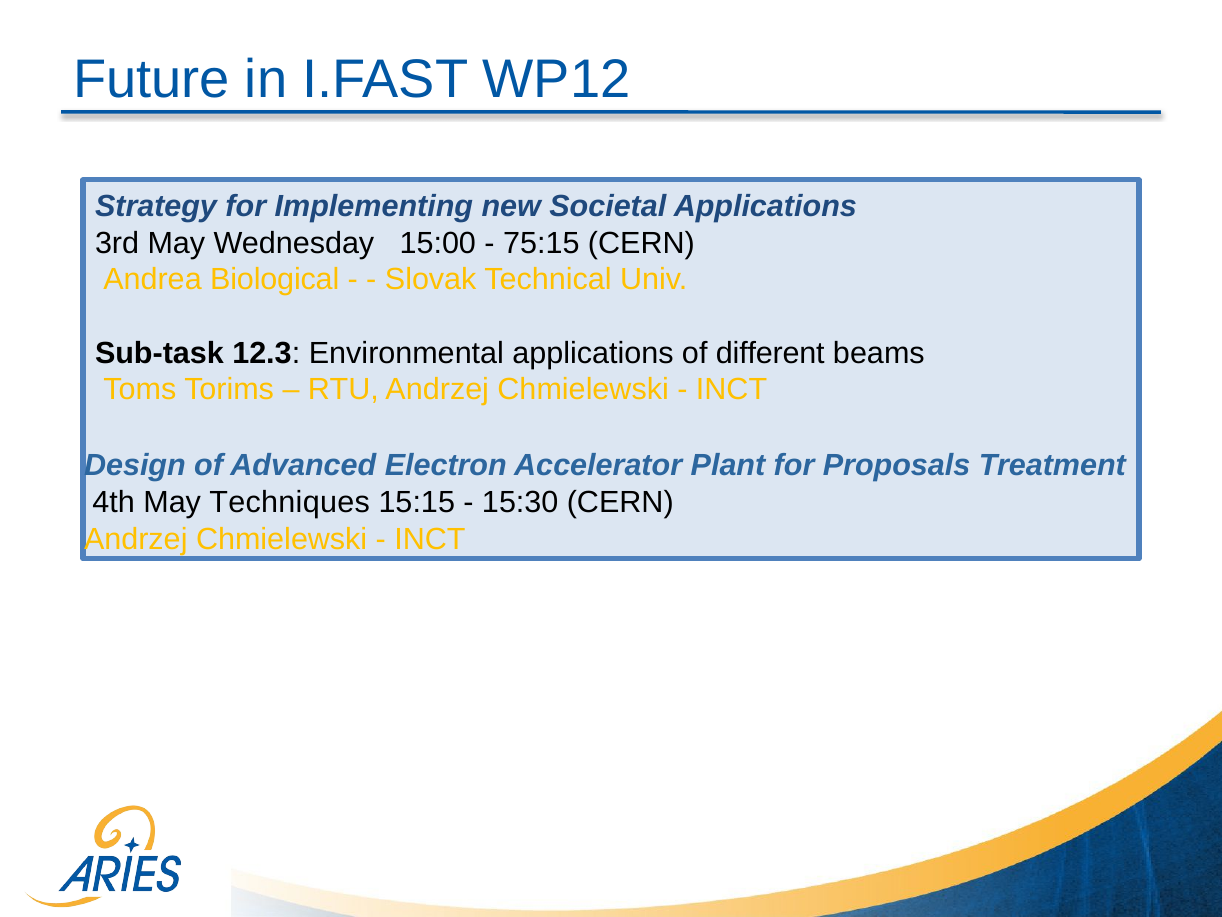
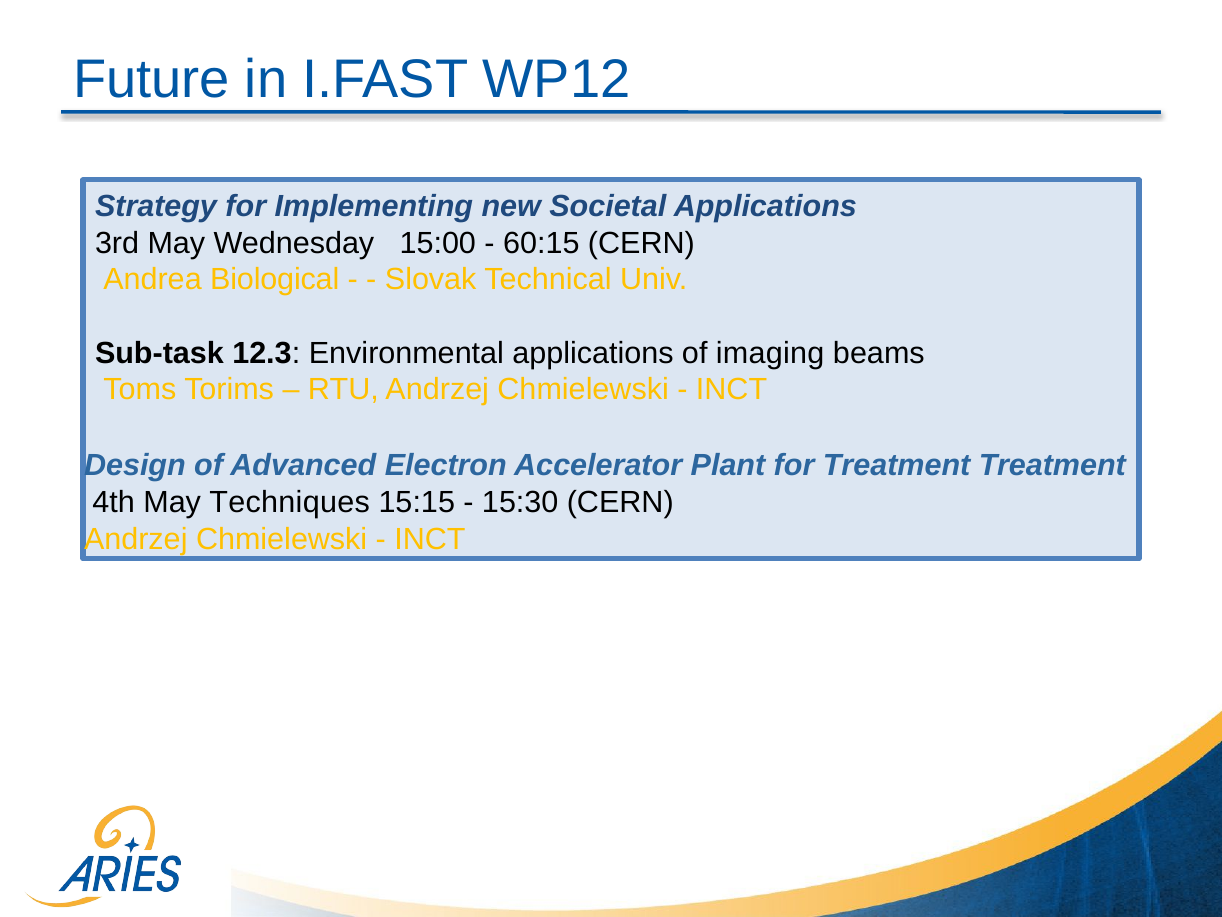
75:15: 75:15 -> 60:15 (541, 243)
different: different -> imaging (770, 353)
for Proposals: Proposals -> Treatment (897, 465)
